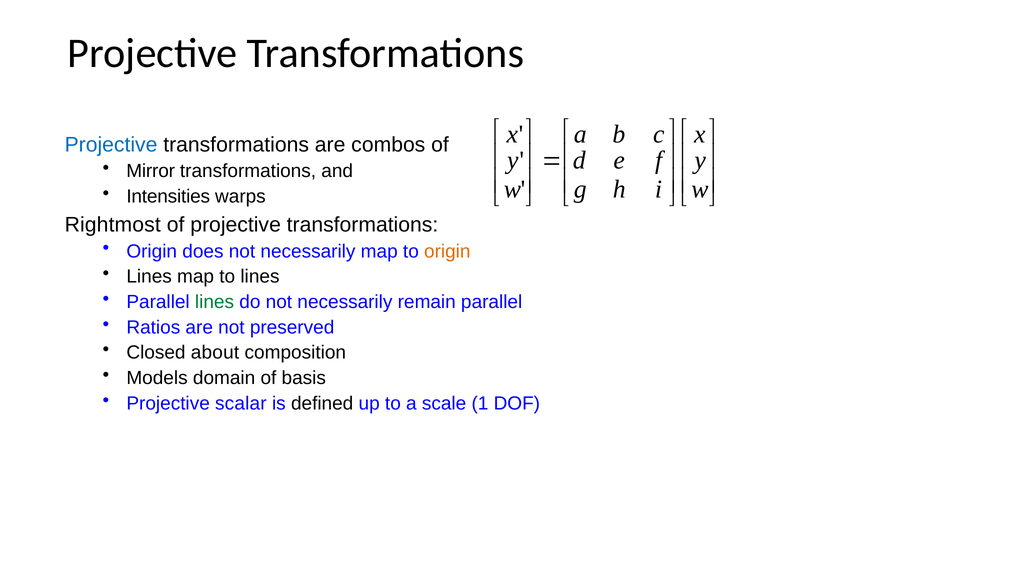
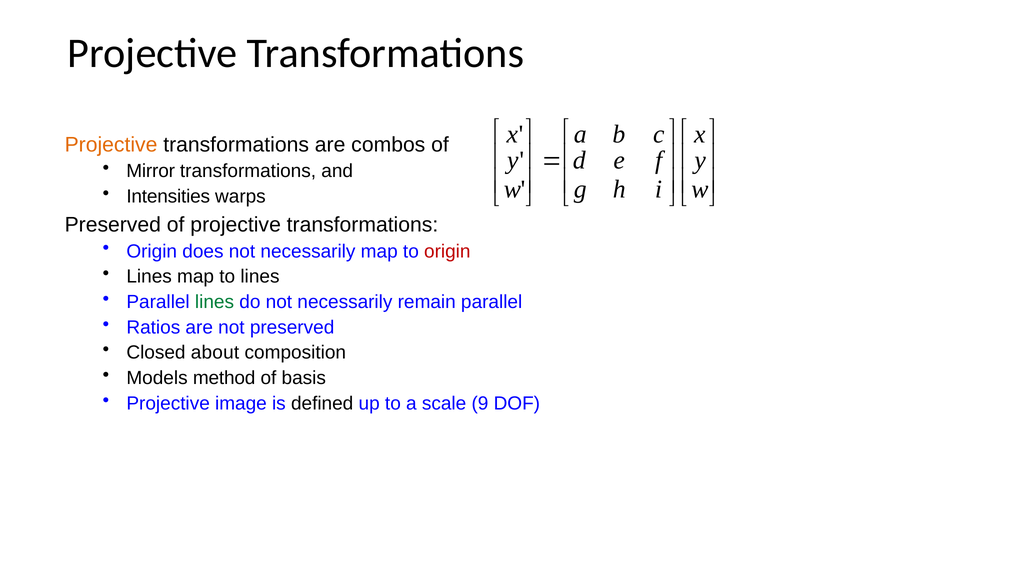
Projective colour: blue -> orange (111, 145)
Rightmost: Rightmost -> Preserved (113, 225)
origin colour: orange -> red (447, 251)
domain: domain -> method (224, 378)
scalar: scalar -> image (241, 404)
1: 1 -> 9 (480, 404)
